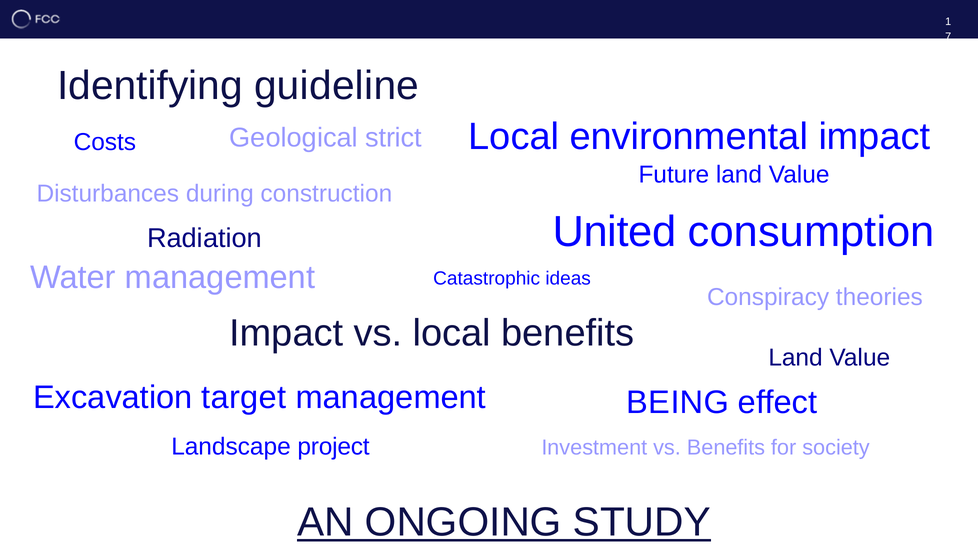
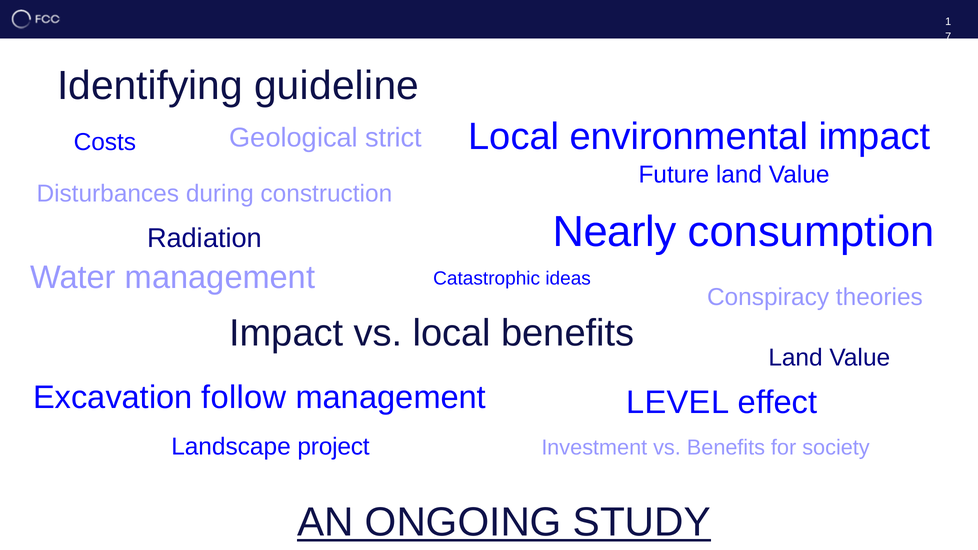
United: United -> Nearly (615, 232)
target: target -> follow (244, 398)
BEING: BEING -> LEVEL (678, 402)
